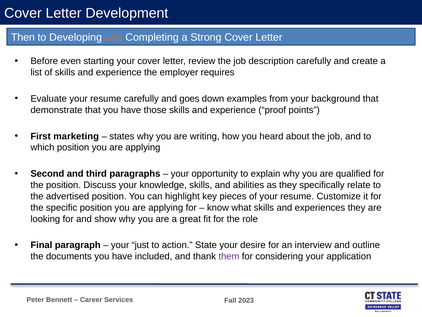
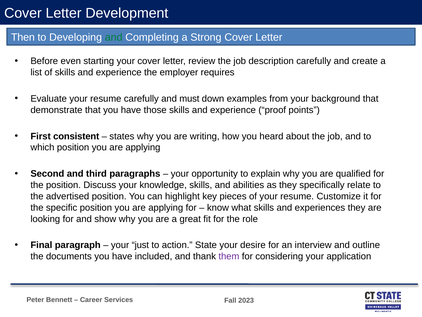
and colour: orange -> green (114, 37)
goes: goes -> must (189, 99)
marketing: marketing -> consistent (76, 136)
